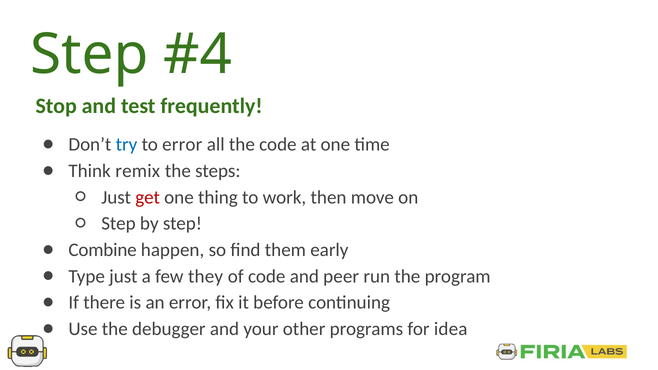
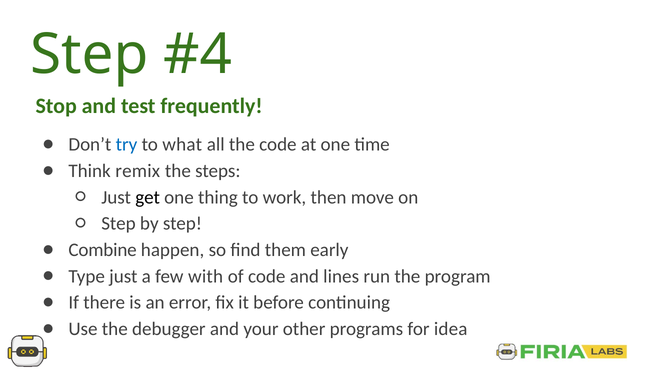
to error: error -> what (182, 145)
get colour: red -> black (148, 197)
they: they -> with (206, 276)
peer: peer -> lines (341, 276)
